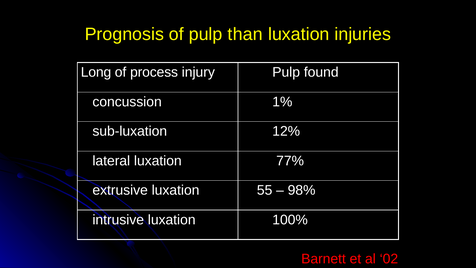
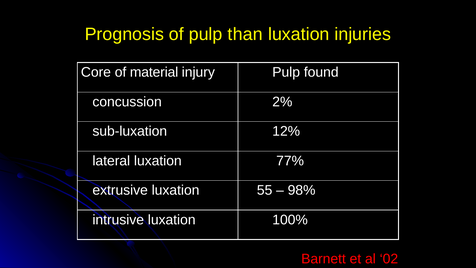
Long: Long -> Core (96, 72)
process: process -> material (154, 72)
1%: 1% -> 2% (282, 102)
